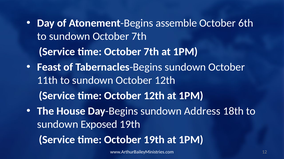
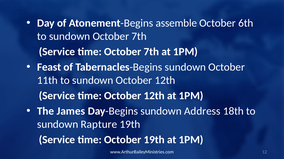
House: House -> James (71, 112)
Exposed: Exposed -> Rapture (99, 125)
